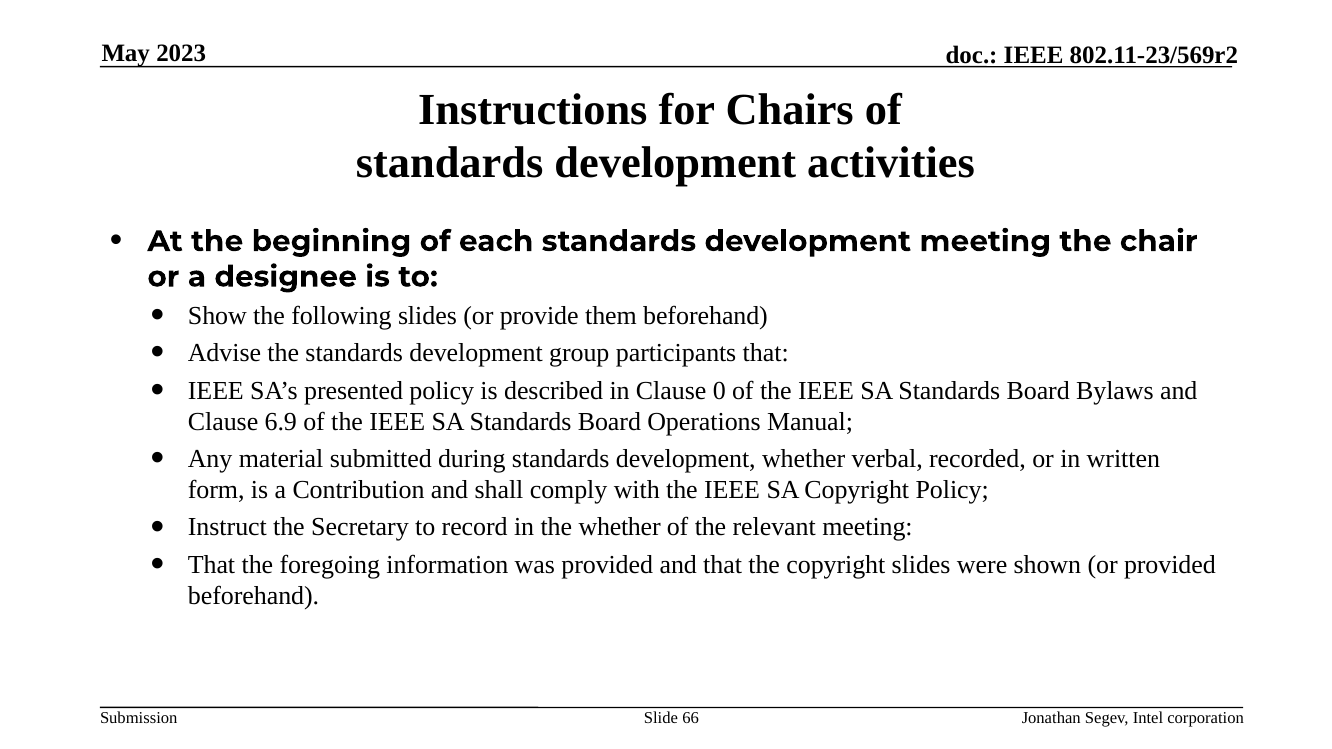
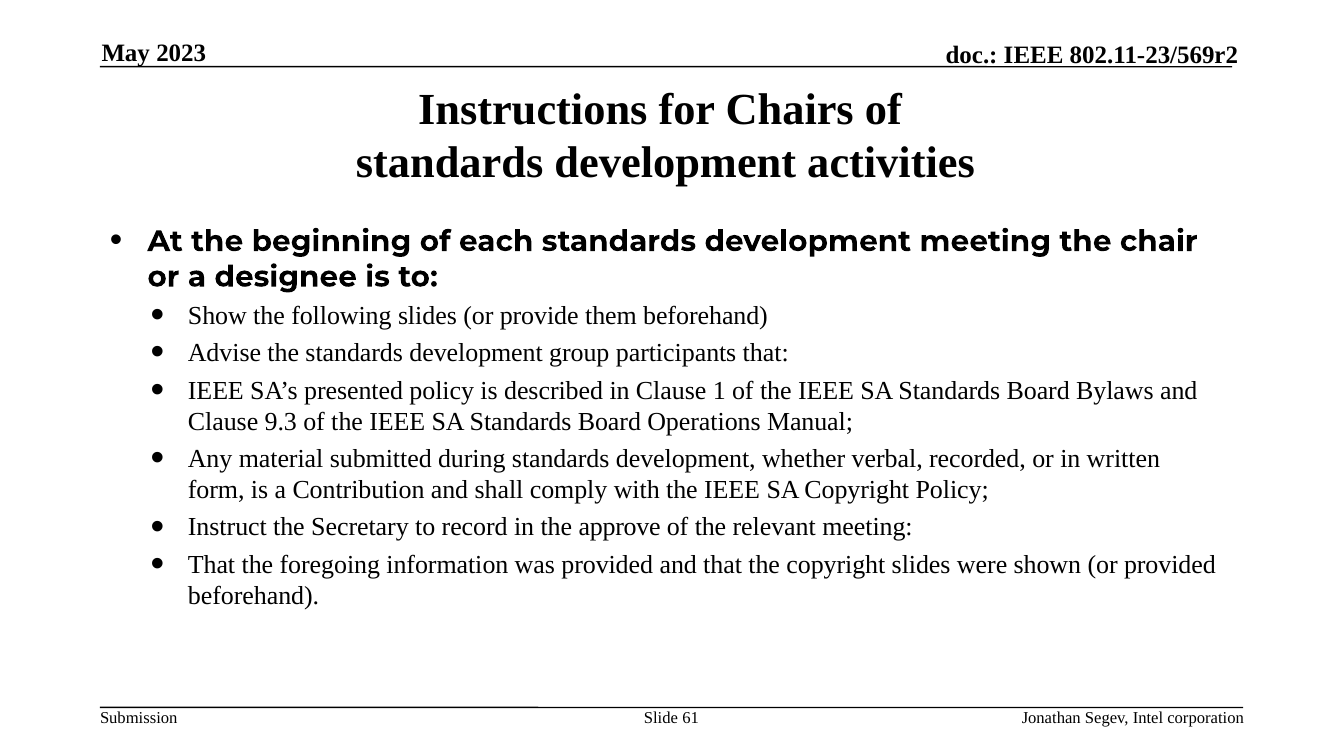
0: 0 -> 1 (719, 391)
6.9: 6.9 -> 9.3 (281, 422)
the whether: whether -> approve (620, 528)
66: 66 -> 61 (691, 719)
